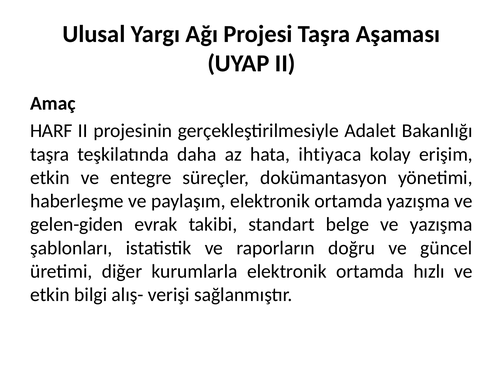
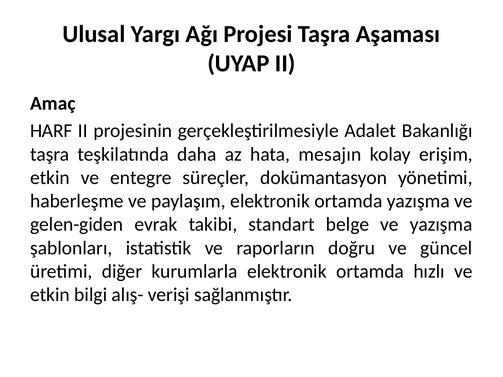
ihtiyaca: ihtiyaca -> mesajın (330, 154)
